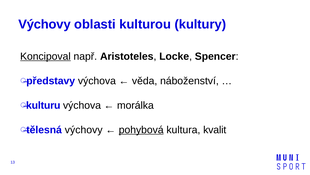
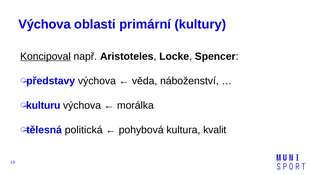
Výchovy: Výchovy -> Výchova (45, 24)
kulturou: kulturou -> primární (145, 24)
tělesná výchovy: výchovy -> politická (84, 129)
pohybová underline: present -> none (141, 129)
